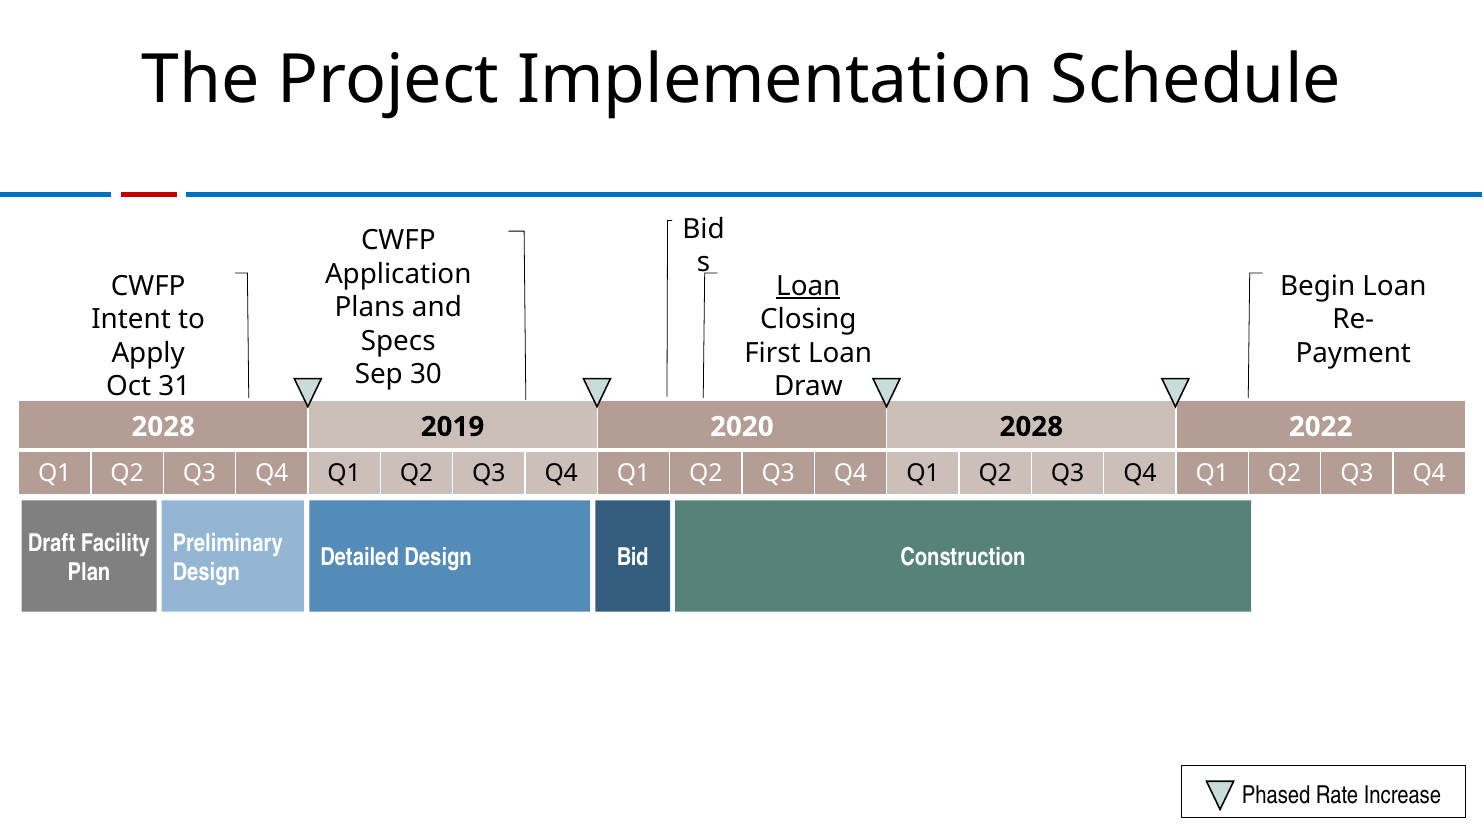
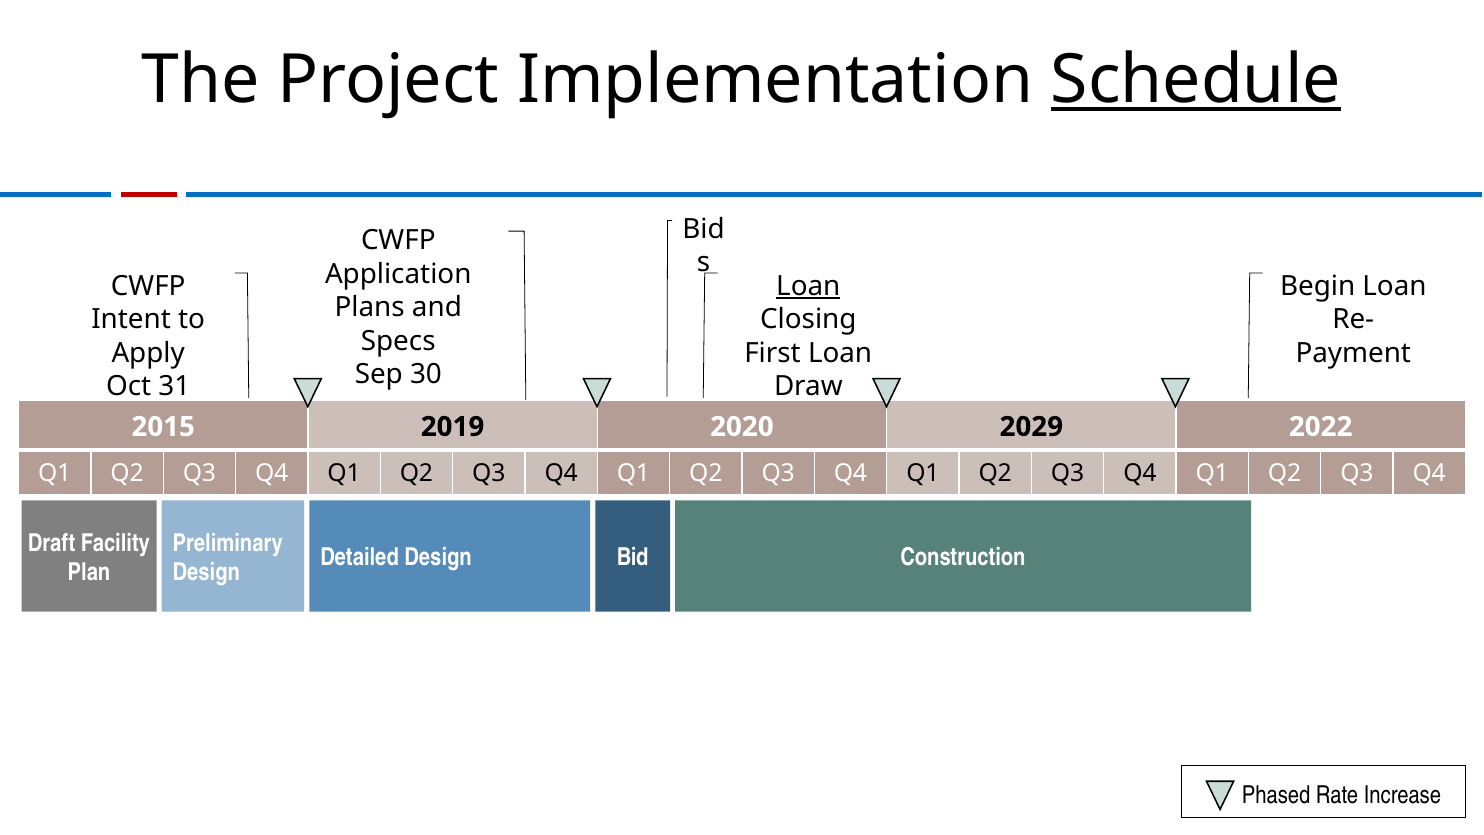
Schedule underline: none -> present (1196, 80)
2028: 2028 -> 2015 (163, 427)
2020 2028: 2028 -> 2029 (1031, 427)
